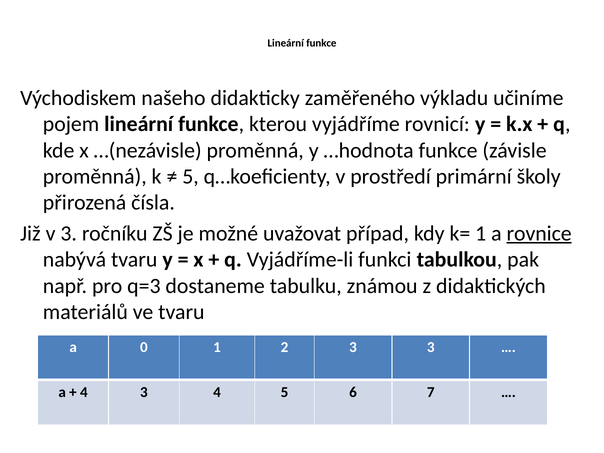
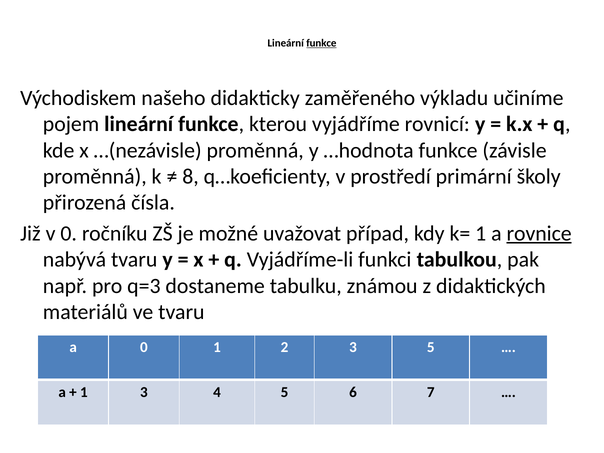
funkce underline: none -> present (321, 43)
5: 5 -> 8 (191, 177)
v 3: 3 -> 0 (69, 233)
3 3: 3 -> 5 (431, 347)
4: 4 -> 1 (84, 392)
